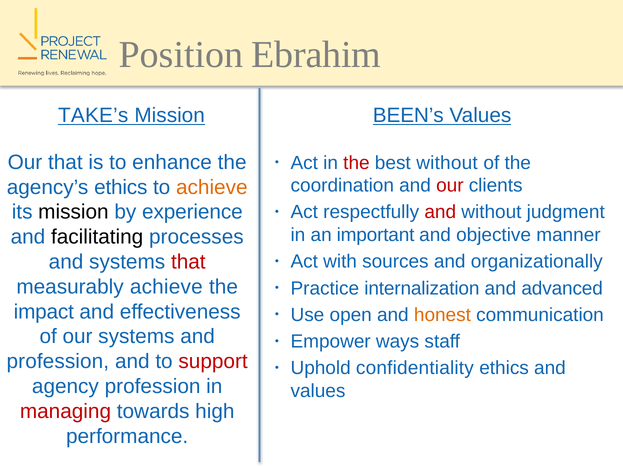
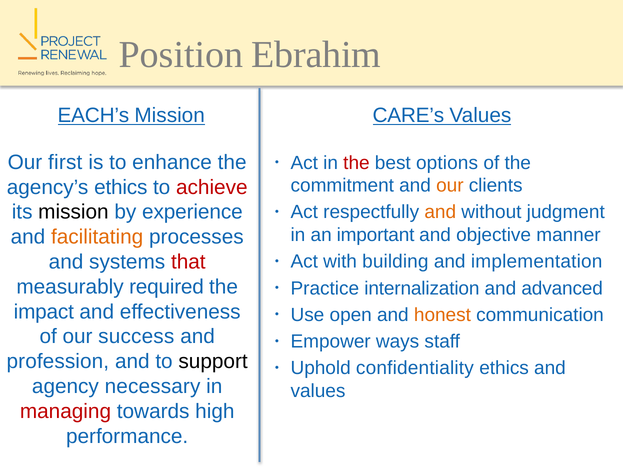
TAKE’s: TAKE’s -> EACH’s (93, 115)
BEEN’s: BEEN’s -> CARE’s (408, 115)
Our that: that -> first (65, 162)
best without: without -> options (447, 163)
coordination: coordination -> commitment (342, 186)
our colour: red -> orange (450, 186)
achieve colour: orange -> red (212, 187)
and colour: red -> orange (440, 212)
facilitating colour: black -> orange (97, 237)
sources: sources -> building (395, 262)
organizationally: organizationally -> implementation (537, 262)
measurably achieve: achieve -> required (167, 287)
our systems: systems -> success (136, 337)
support colour: red -> black (213, 362)
agency profession: profession -> necessary (153, 387)
